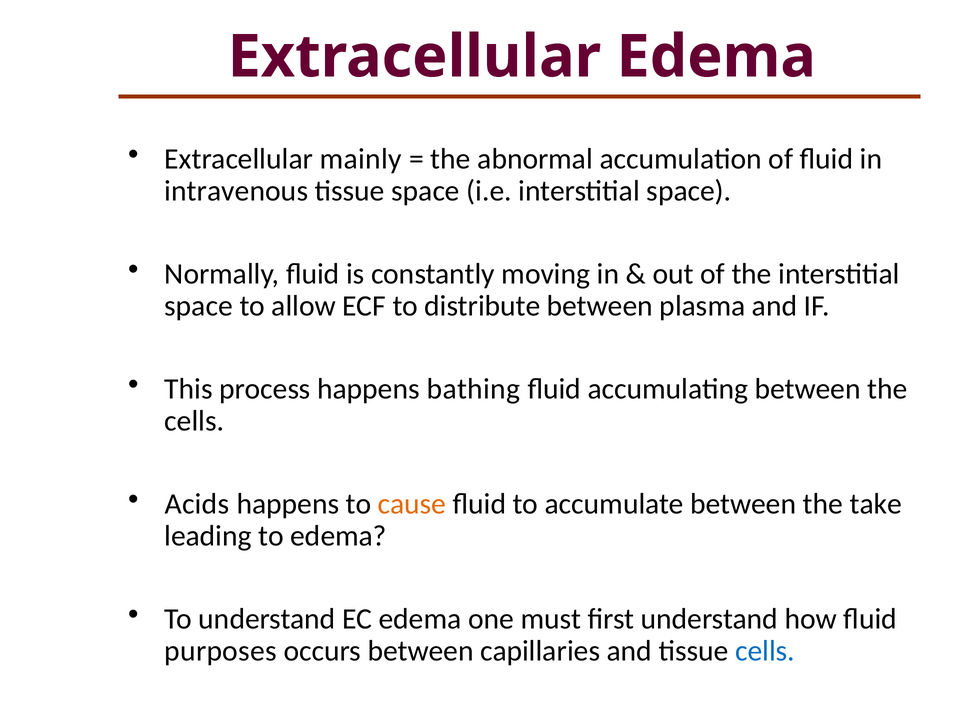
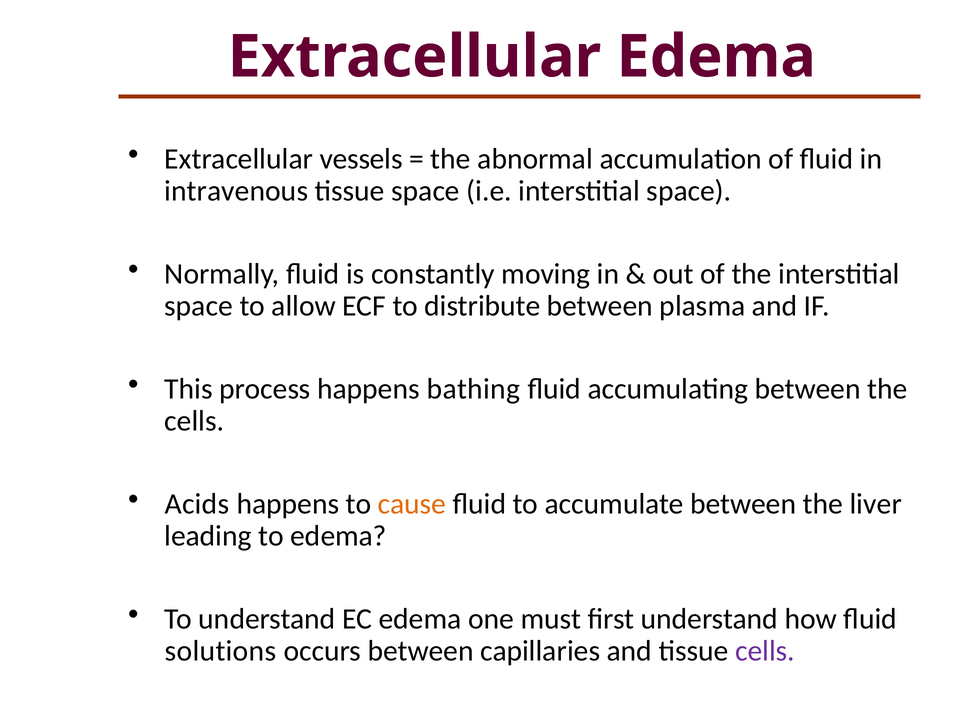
mainly: mainly -> vessels (361, 159)
take: take -> liver (876, 504)
purposes: purposes -> solutions (221, 652)
cells colour: blue -> purple (765, 652)
